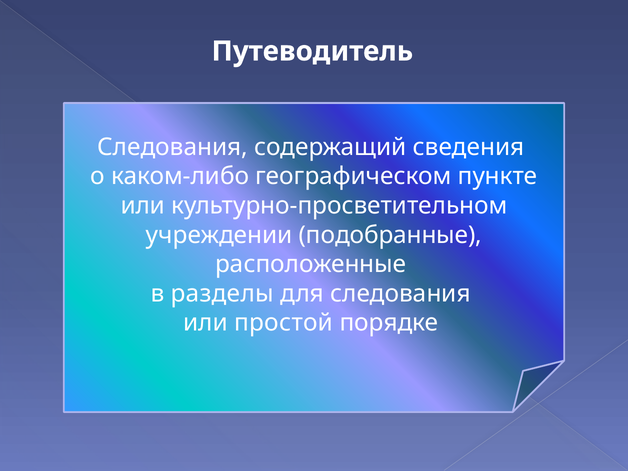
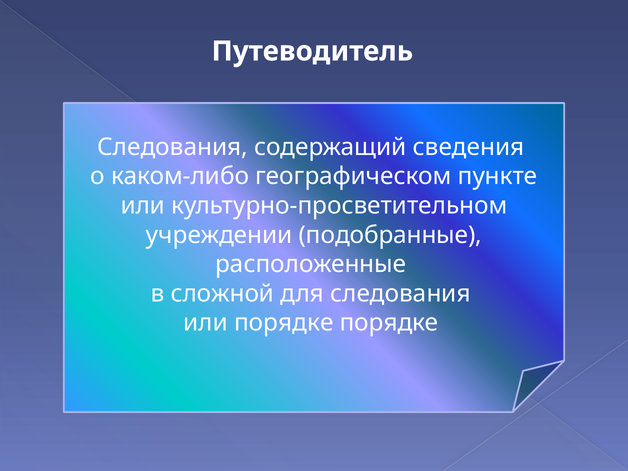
разделы: разделы -> сложной (222, 294)
или простой: простой -> порядке (284, 323)
